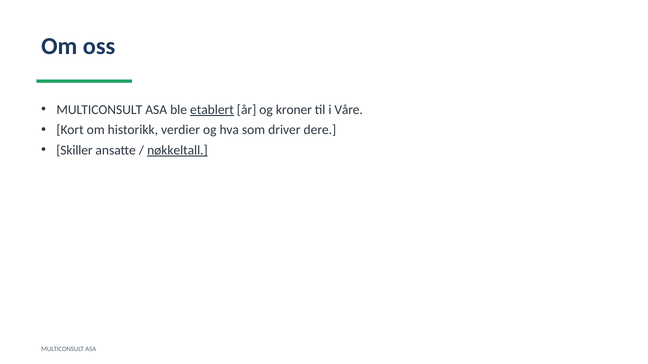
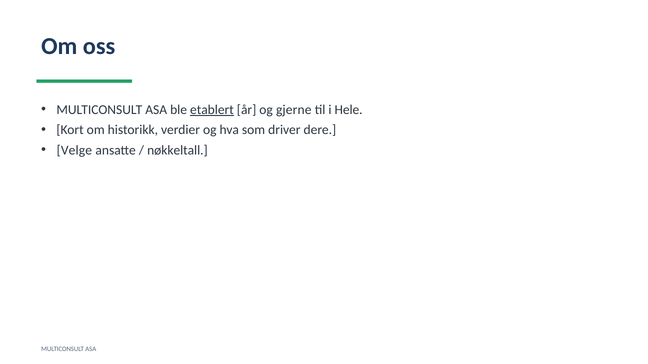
kroner: kroner -> gjerne (294, 110)
Våre: Våre -> Hele (349, 110)
Skiller: Skiller -> Velge (74, 150)
nøkkeltall underline: present -> none (177, 150)
